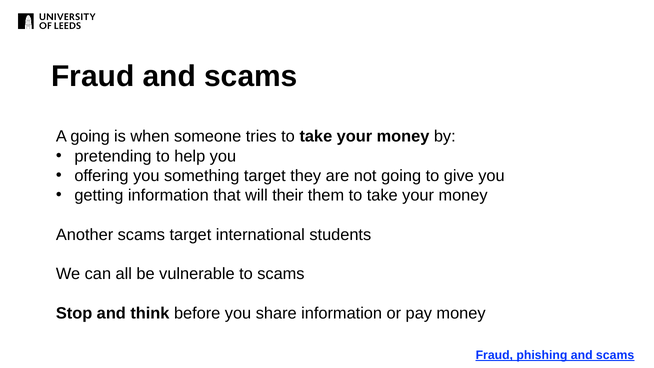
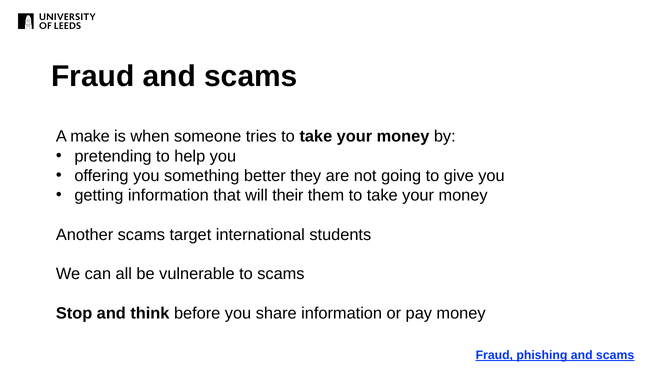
A going: going -> make (90, 137)
something target: target -> better (265, 176)
